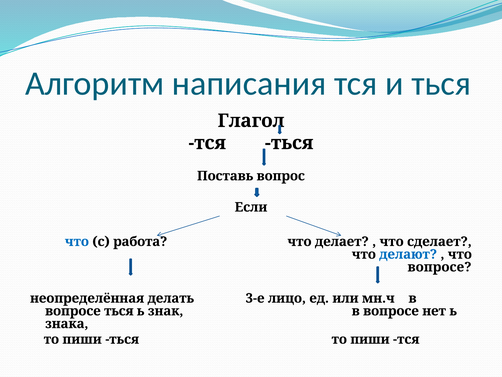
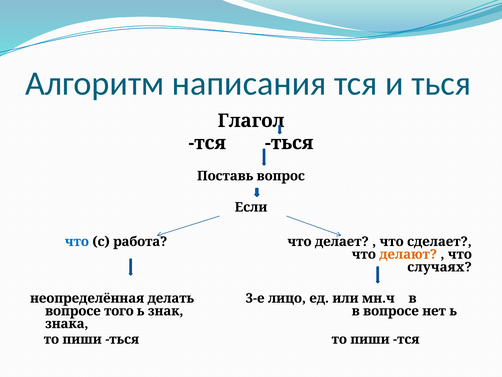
делают colour: blue -> orange (408, 254)
вопросе: вопросе -> случаях (440, 267)
вопросе ться: ться -> того (119, 311)
